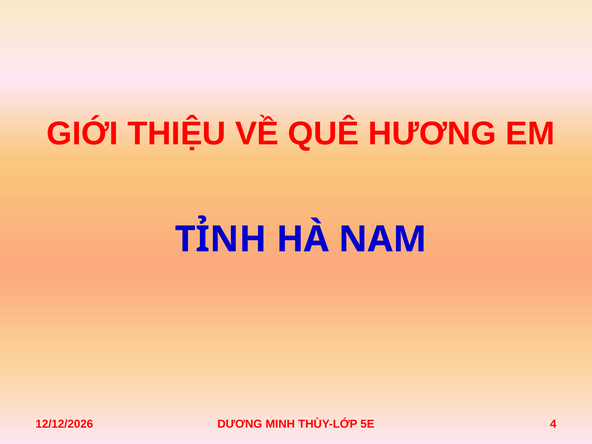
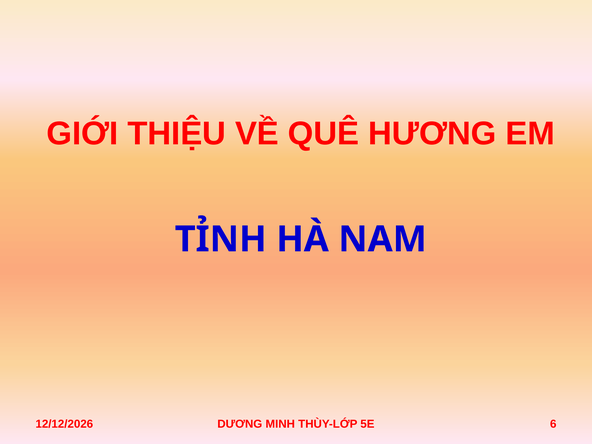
4: 4 -> 6 (553, 424)
